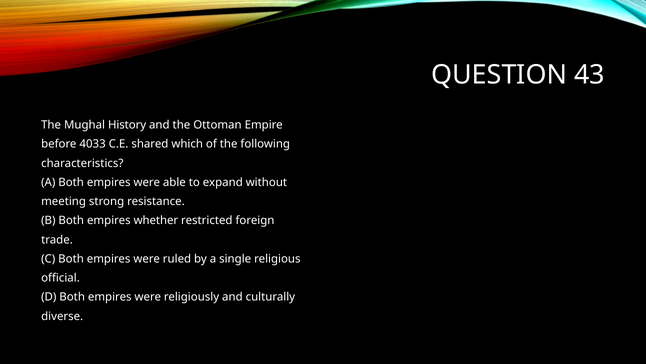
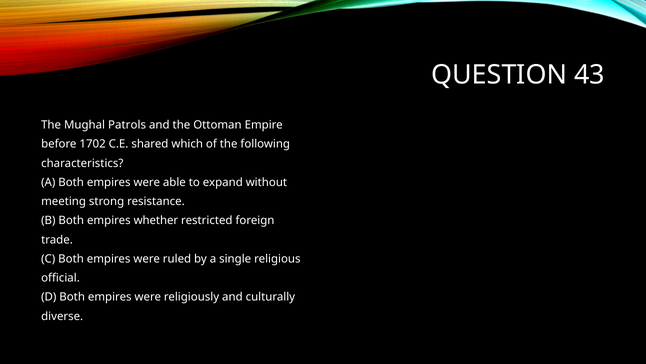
History: History -> Patrols (127, 125)
4033: 4033 -> 1702 (93, 144)
